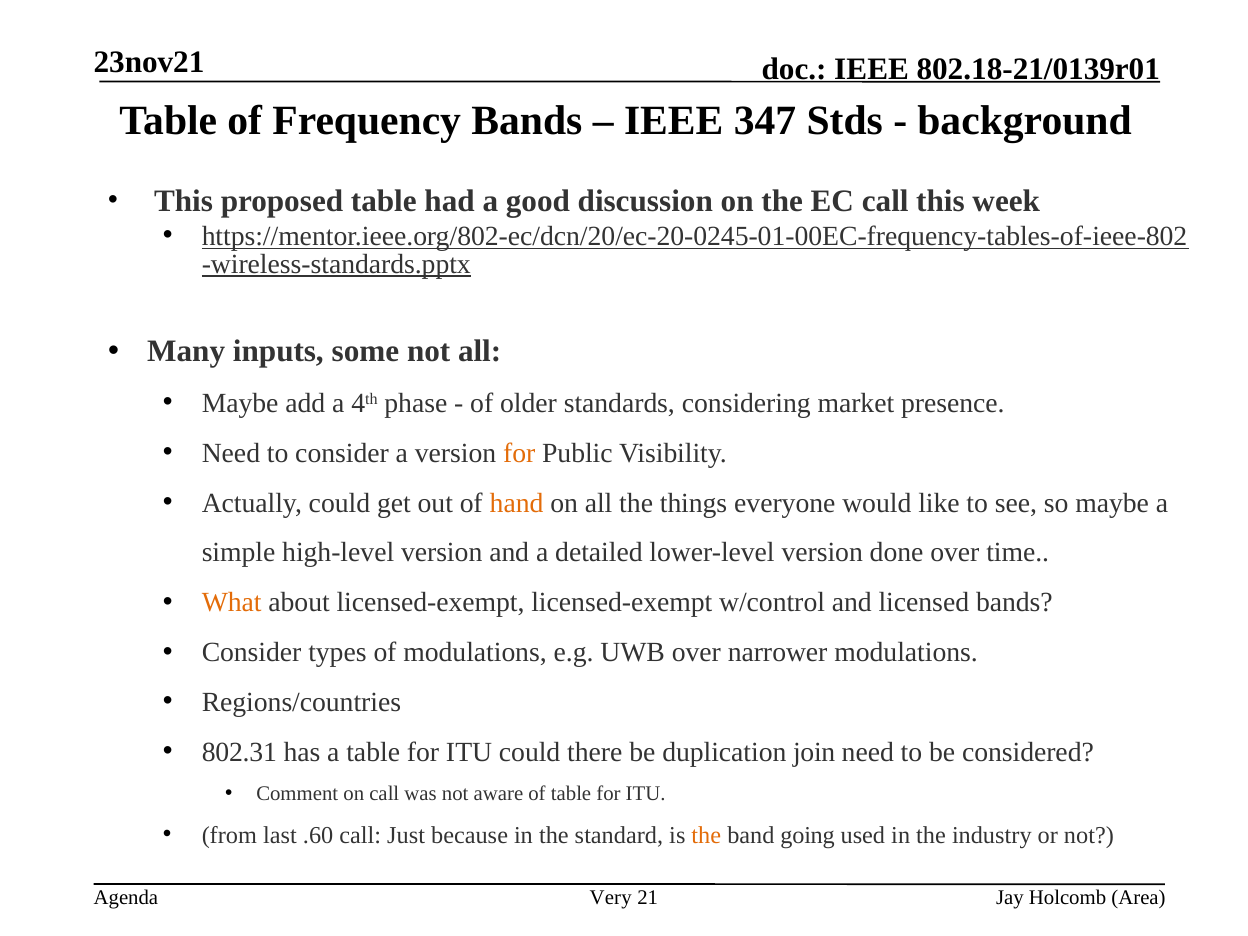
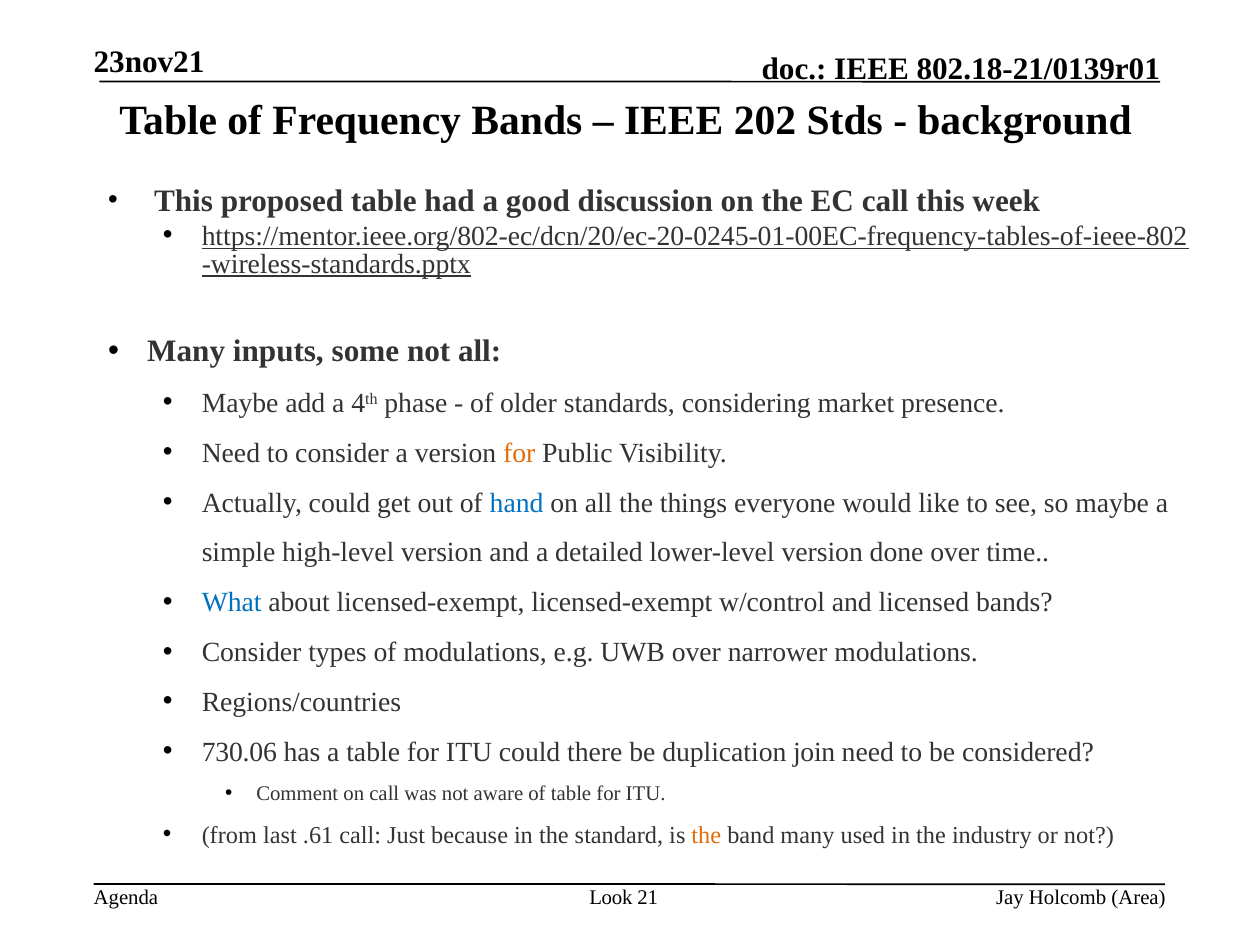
347: 347 -> 202 (765, 121)
hand colour: orange -> blue (517, 503)
What colour: orange -> blue (232, 603)
802.31: 802.31 -> 730.06 (239, 752)
.60: .60 -> .61 (318, 835)
band going: going -> many (807, 835)
Very: Very -> Look (611, 898)
